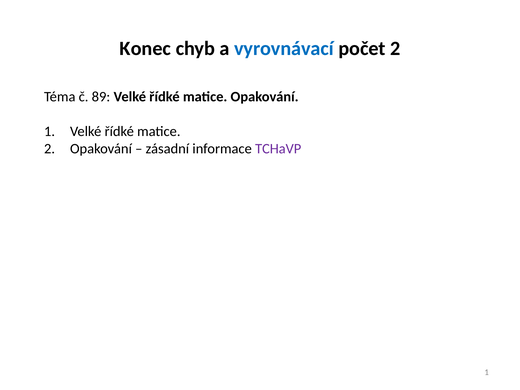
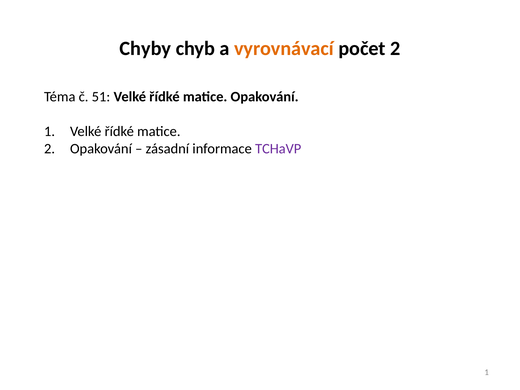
Konec: Konec -> Chyby (145, 49)
vyrovnávací colour: blue -> orange (284, 49)
89: 89 -> 51 (101, 97)
